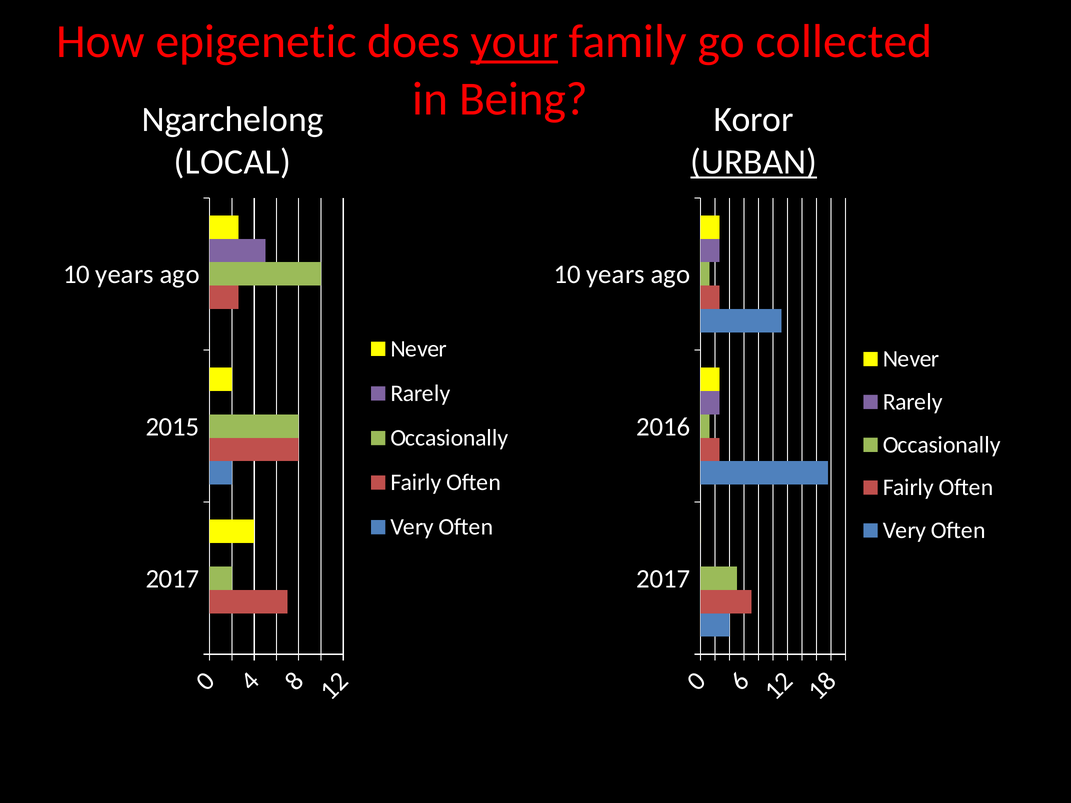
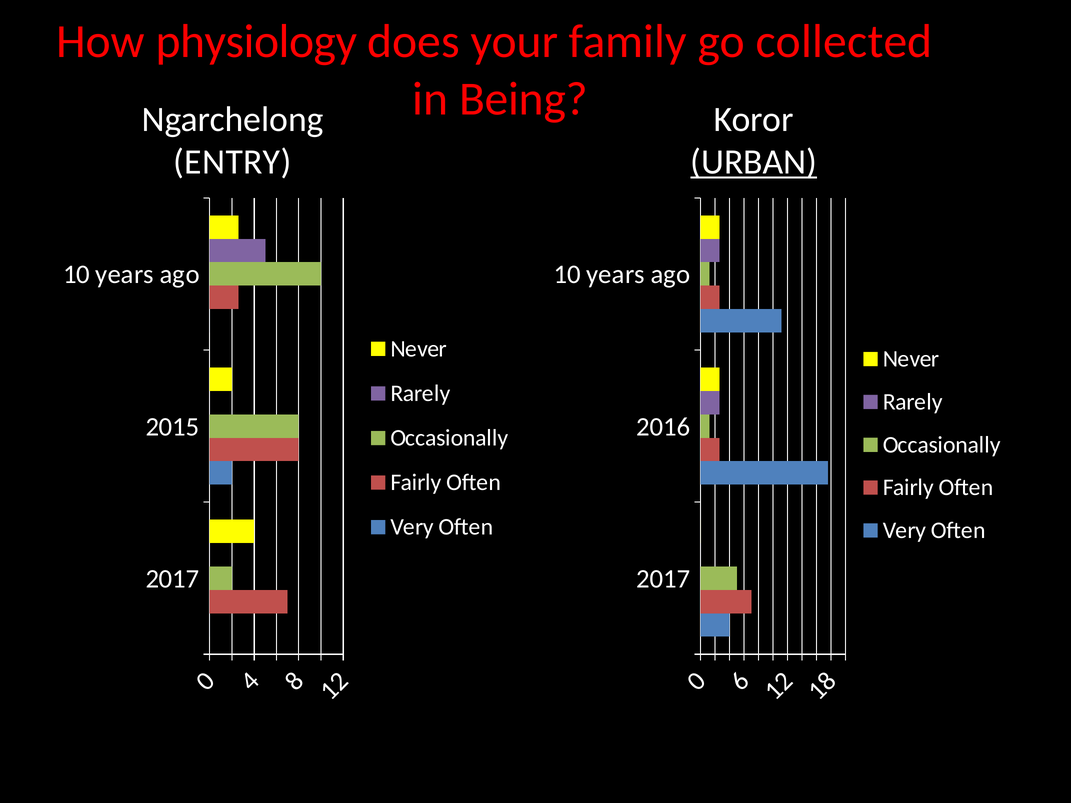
epigenetic: epigenetic -> physiology (256, 42)
your underline: present -> none (514, 42)
LOCAL: LOCAL -> ENTRY (232, 162)
